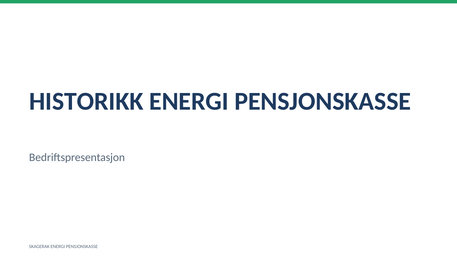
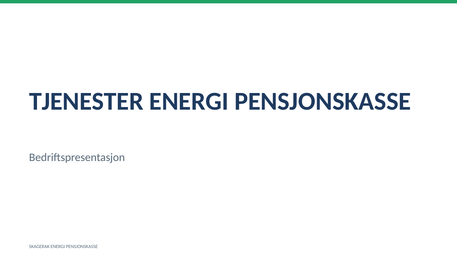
HISTORIKK: HISTORIKK -> TJENESTER (86, 101)
